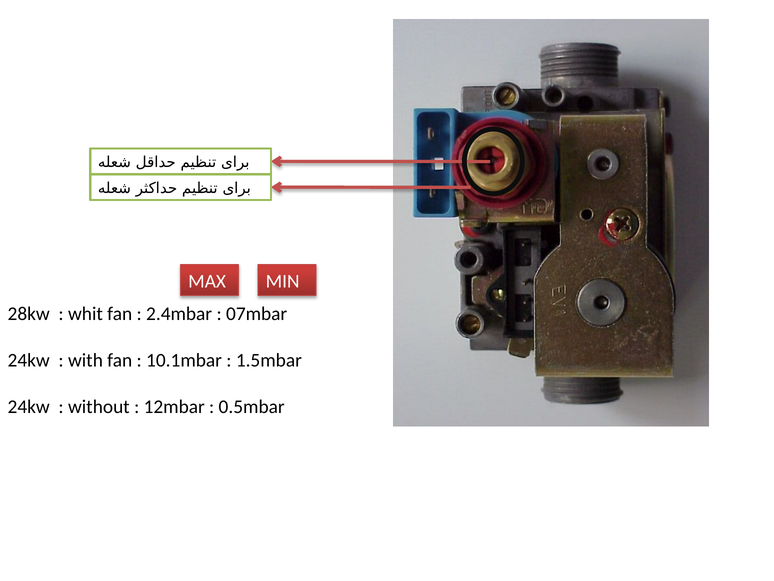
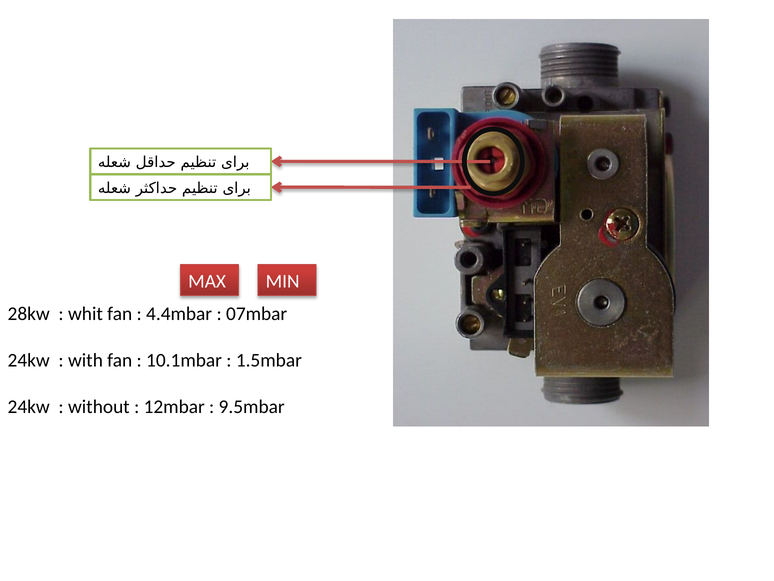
2.4mbar: 2.4mbar -> 4.4mbar (179, 313)
0.5mbar: 0.5mbar -> 9.5mbar (252, 406)
